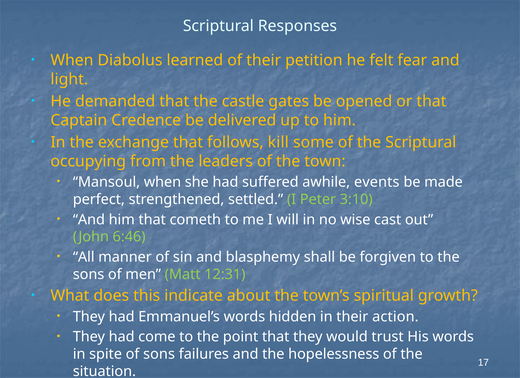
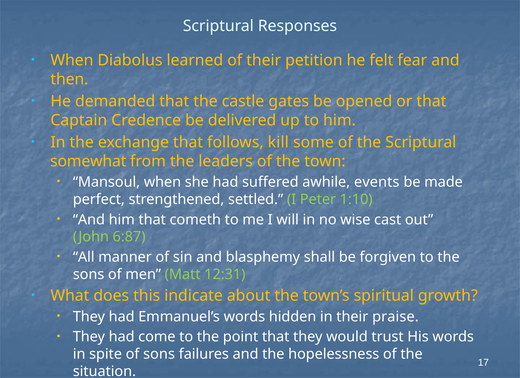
light: light -> then (69, 79)
occupying: occupying -> somewhat (88, 161)
3:10: 3:10 -> 1:10 (356, 199)
6:46: 6:46 -> 6:87 (129, 237)
action: action -> praise (395, 317)
